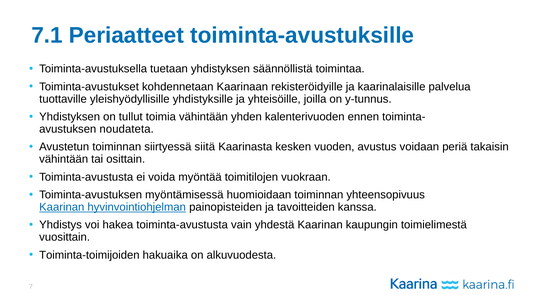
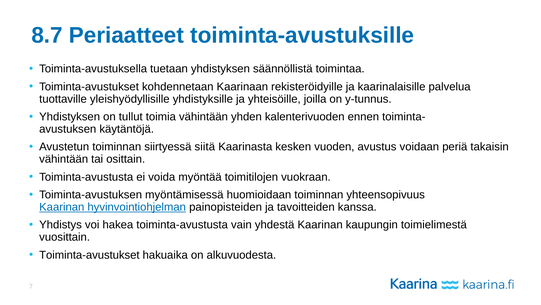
7.1: 7.1 -> 8.7 (47, 35)
noudateta: noudateta -> käytäntöjä (127, 129)
Toiminta-toimijoiden: Toiminta-toimijoiden -> Toiminta-avustukset (89, 254)
